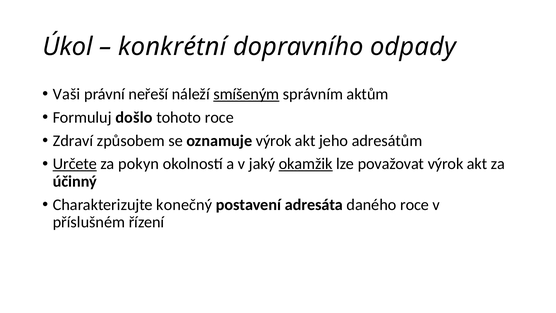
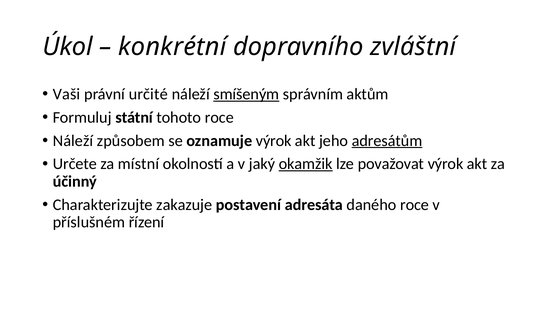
odpady: odpady -> zvláštní (413, 47)
neřeší: neřeší -> určité (148, 94)
došlo: došlo -> státní (134, 117)
Zdraví: Zdraví -> Náleží (73, 141)
adresátům underline: none -> present (387, 141)
Určete underline: present -> none (75, 164)
pokyn: pokyn -> místní (139, 164)
konečný: konečný -> zakazuje (184, 205)
